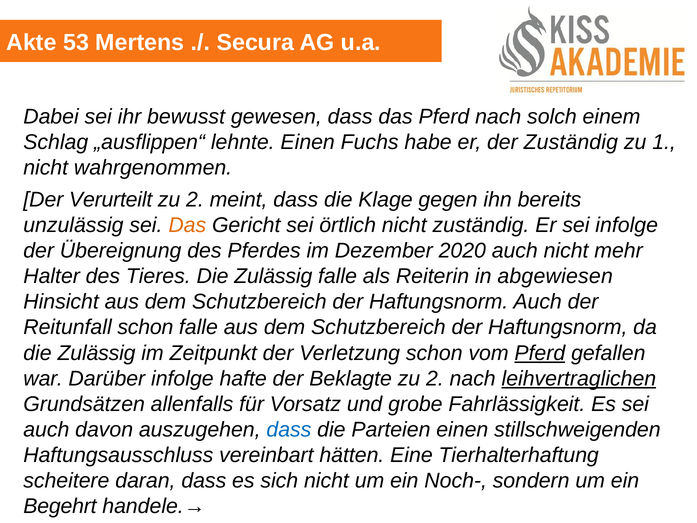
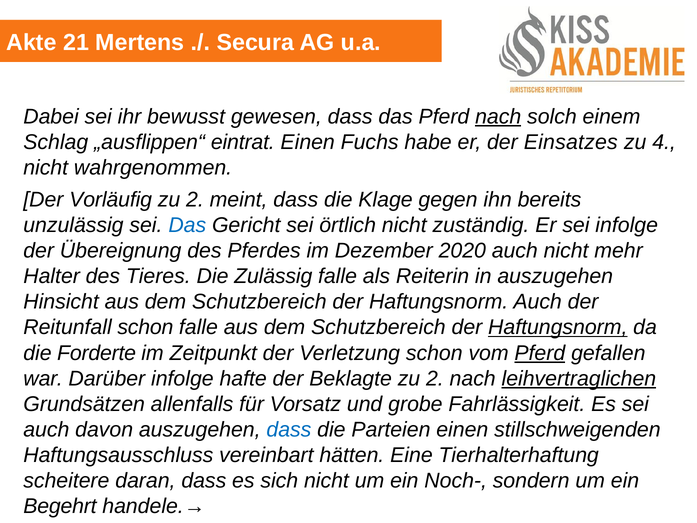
53: 53 -> 21 (76, 42)
nach underline: none -> present (498, 117)
lehnte: lehnte -> eintrat (243, 142)
der Zuständig: Zuständig -> Einsatzes (571, 142)
1: 1 -> 4 (664, 142)
Verurteilt: Verurteilt -> Vorläufig (111, 200)
Das colour: orange -> blue (187, 225)
in abgewiesen: abgewiesen -> auszugehen (555, 276)
Haftungsnorm underline: none -> present (558, 327)
Zulässig: Zulässig -> Forderte (97, 353)
